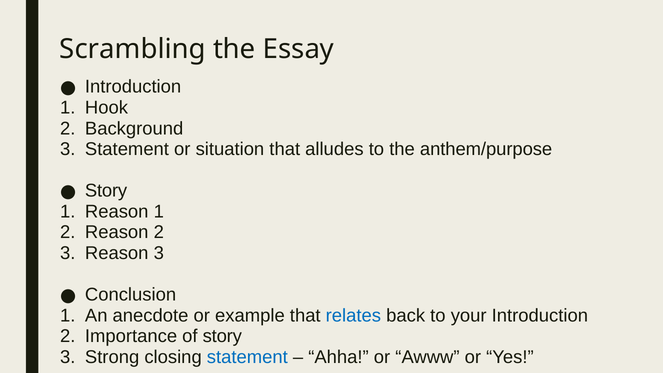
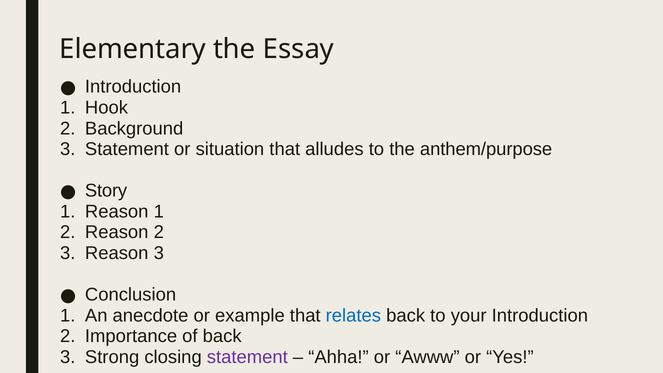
Scrambling: Scrambling -> Elementary (133, 49)
of story: story -> back (222, 336)
statement colour: blue -> purple (247, 357)
